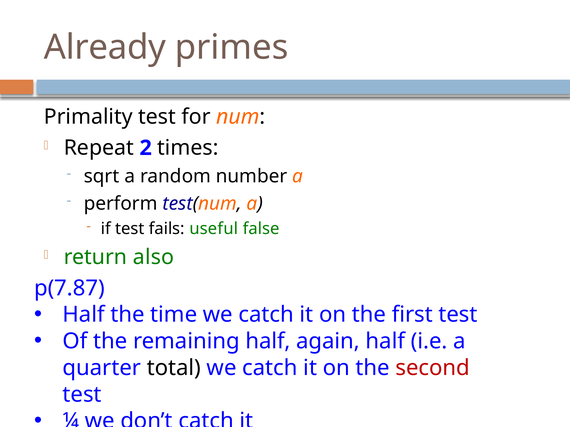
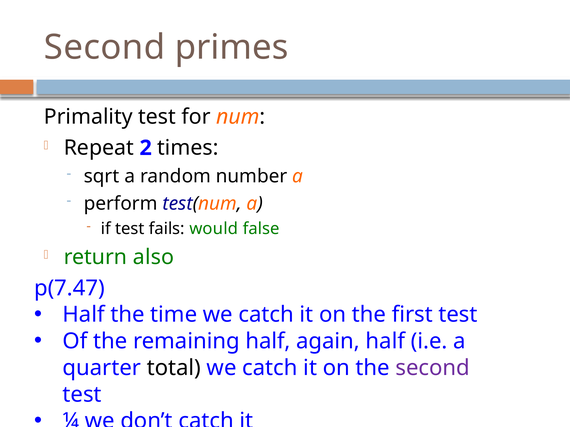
Already: Already -> Second (105, 48)
useful: useful -> would (214, 229)
p(7.87: p(7.87 -> p(7.47 (69, 288)
second colour: red -> purple (433, 368)
